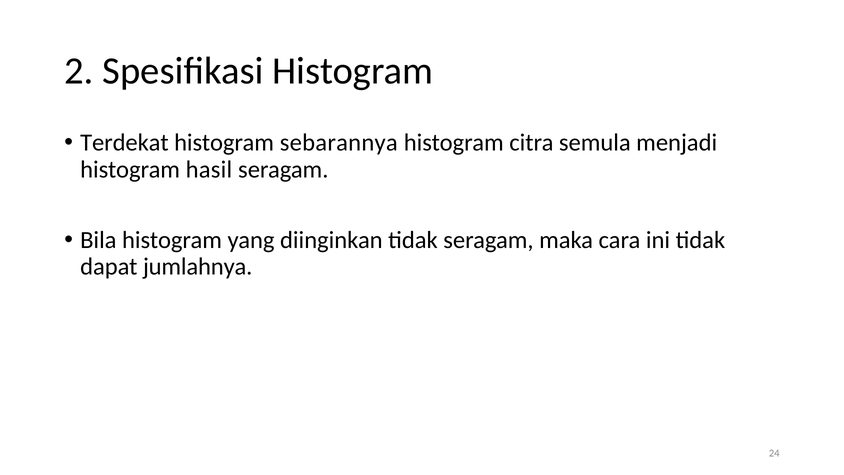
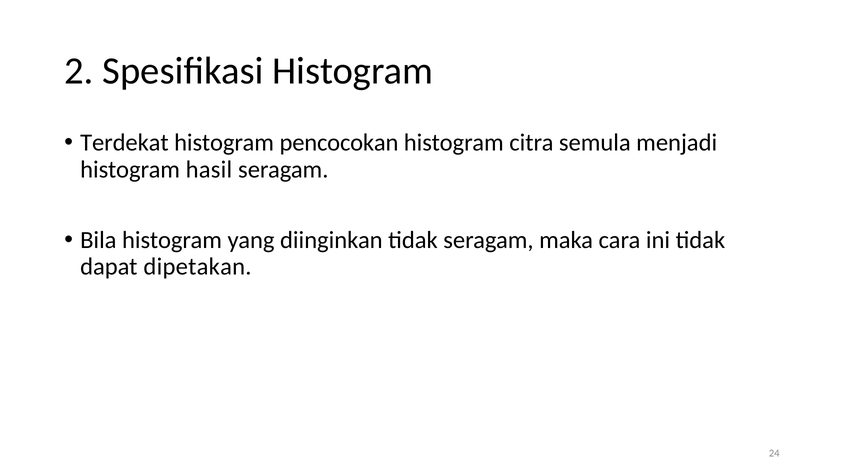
sebarannya: sebarannya -> pencocokan (339, 143)
jumlahnya: jumlahnya -> dipetakan (198, 267)
